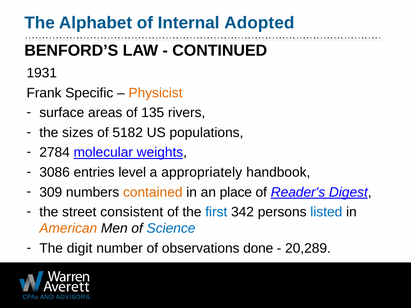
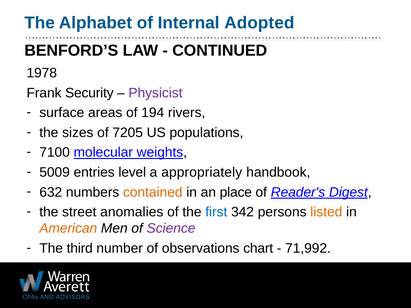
1931: 1931 -> 1978 (42, 73)
Specific: Specific -> Security (89, 93)
Physicist colour: orange -> purple (155, 93)
135: 135 -> 194 (153, 113)
5182: 5182 -> 7205 (128, 133)
2784: 2784 -> 7100 (55, 153)
3086: 3086 -> 5009 (55, 172)
309: 309 -> 632 (51, 192)
consistent: consistent -> anomalies (132, 212)
listed colour: blue -> orange (326, 212)
Science colour: blue -> purple (171, 229)
digit: digit -> third (80, 249)
done: done -> chart (258, 249)
20,289: 20,289 -> 71,992 (308, 249)
